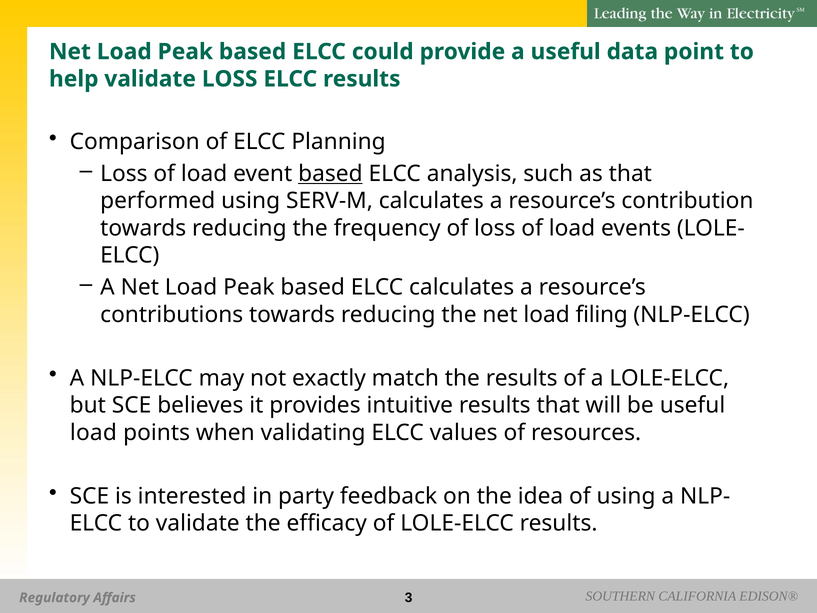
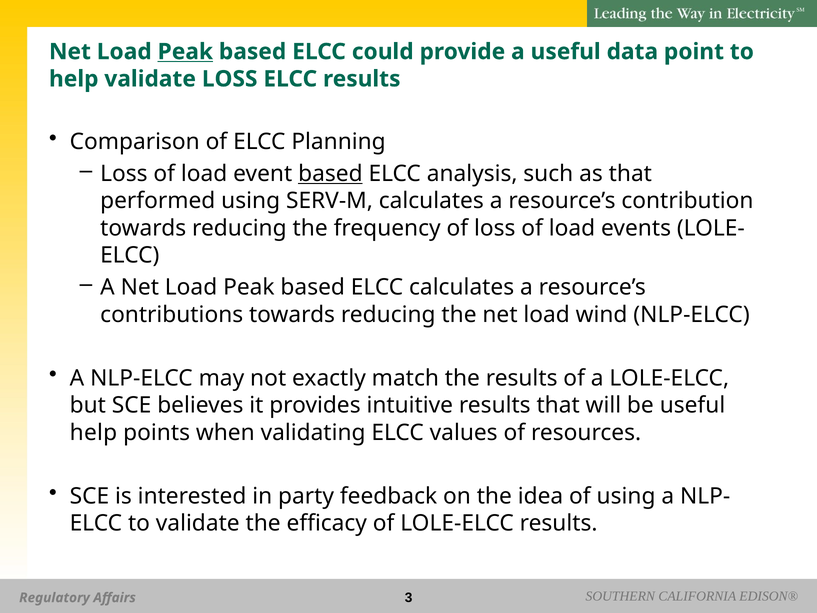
Peak underline: none -> present (185, 52)
filing: filing -> wind (602, 314)
load: load -> help (93, 432)
